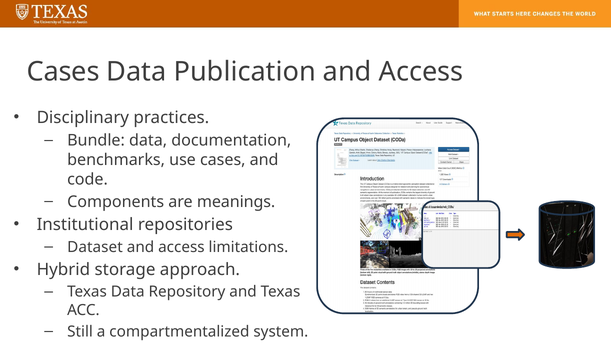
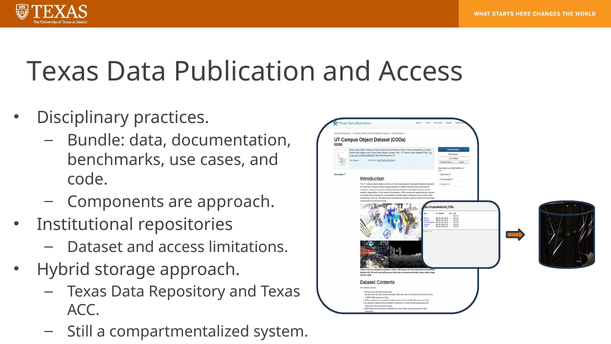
Cases: Cases -> Texas (63, 72)
are meanings: meanings -> approach (236, 202)
